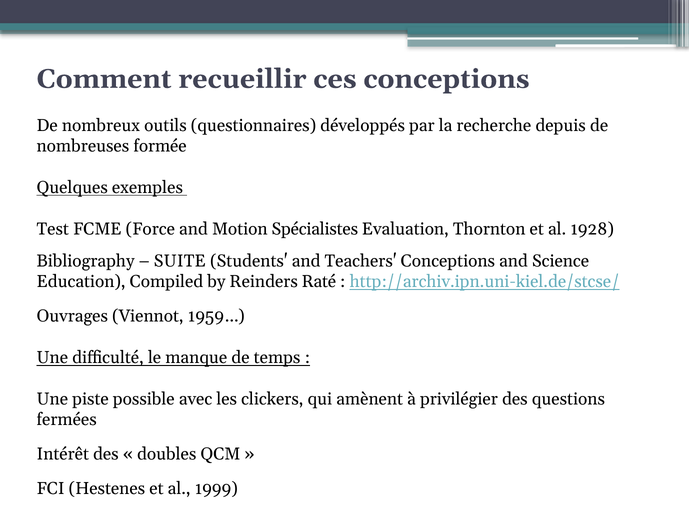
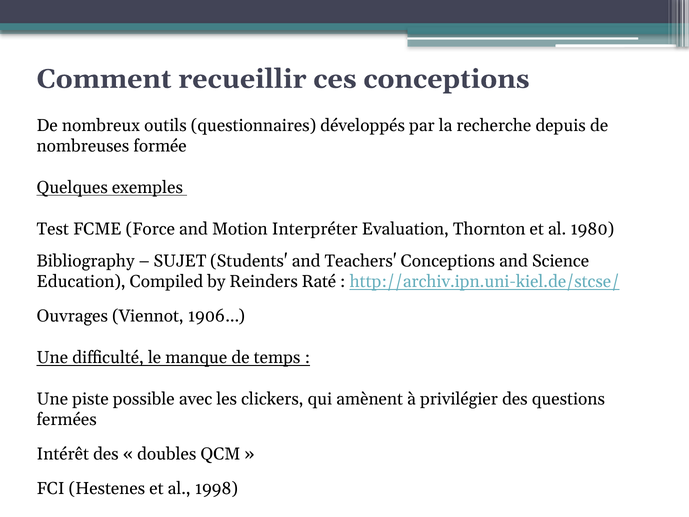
Spécialistes: Spécialistes -> Interpréter (315, 229)
1928: 1928 -> 1980 (592, 229)
SUITE: SUITE -> SUJET (180, 261)
1959…: 1959… -> 1906… (216, 316)
1999: 1999 -> 1998 (216, 488)
